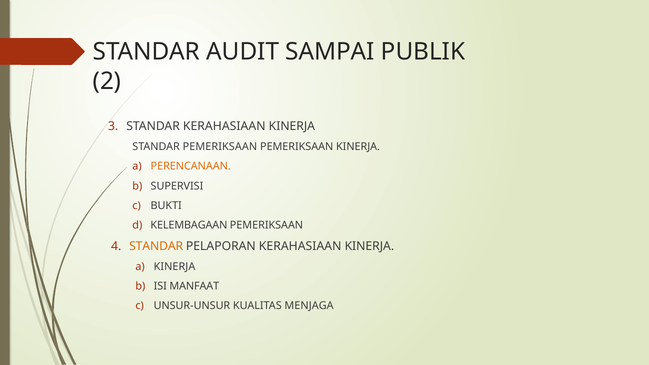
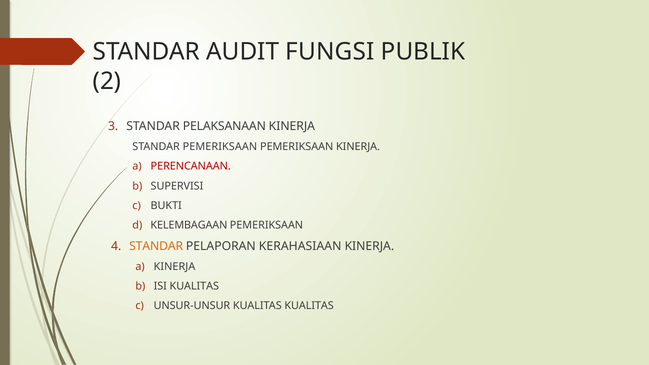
SAMPAI: SAMPAI -> FUNGSI (330, 52)
STANDAR KERAHASIAAN: KERAHASIAAN -> PELAKSANAAN (224, 126)
PERENCANAAN colour: orange -> red (191, 166)
ISI MANFAAT: MANFAAT -> KUALITAS (194, 286)
KUALITAS MENJAGA: MENJAGA -> KUALITAS (309, 306)
